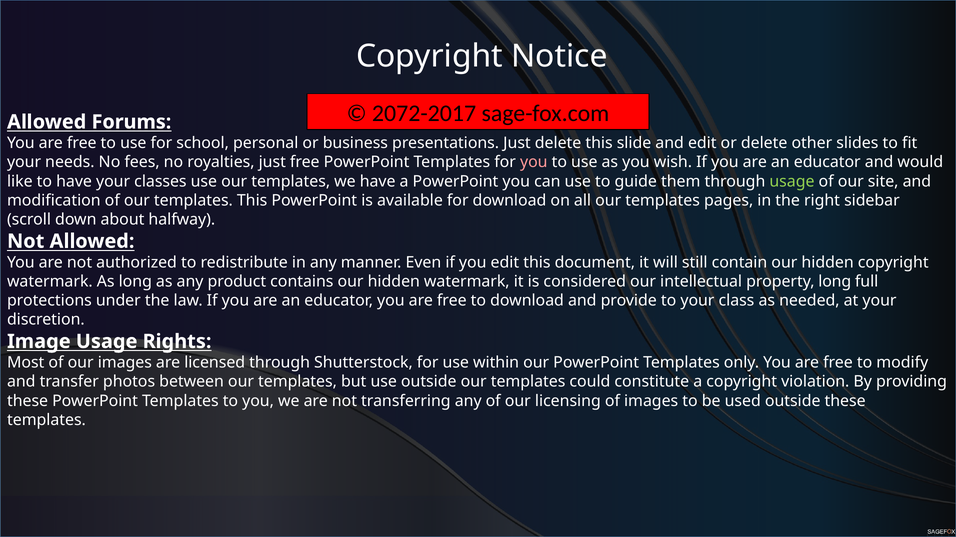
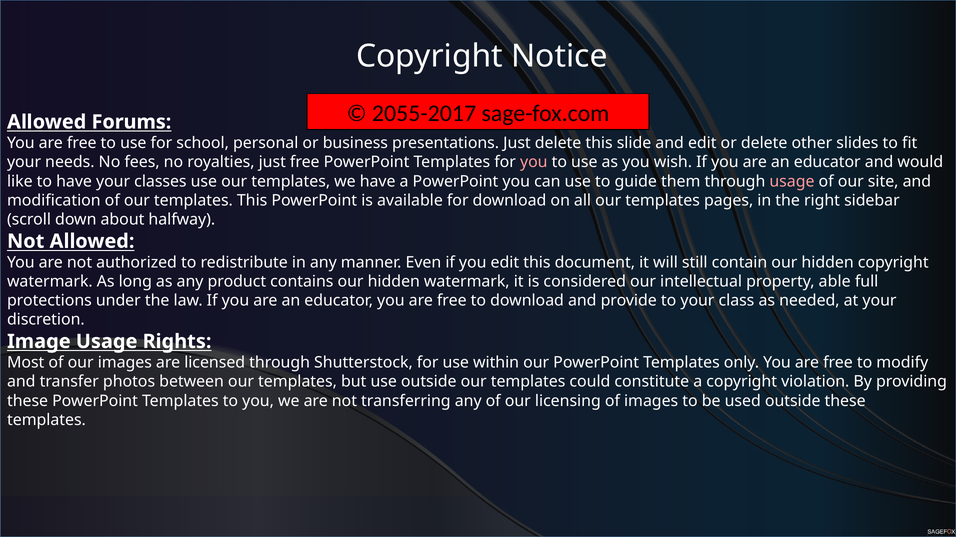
2072-2017: 2072-2017 -> 2055-2017 (424, 113)
usage colour: light green -> pink (792, 182)
property long: long -> able (835, 282)
